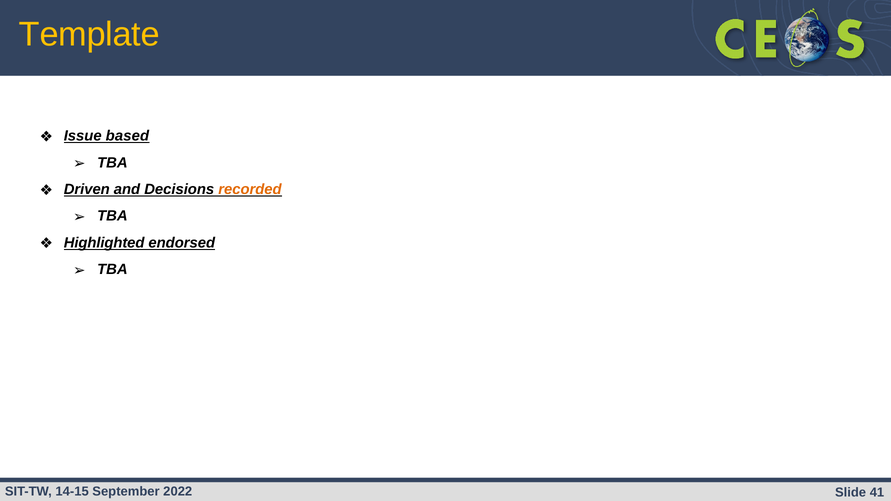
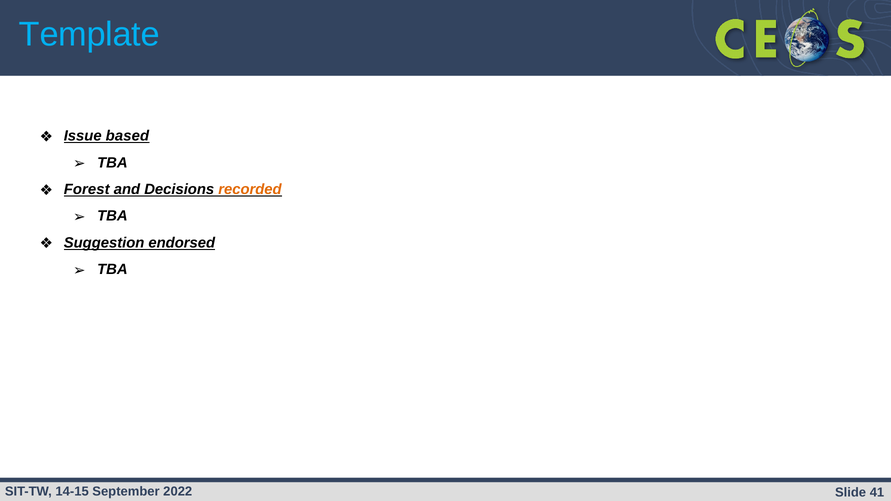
Template colour: yellow -> light blue (89, 35)
Driven: Driven -> Forest (87, 189)
Highlighted: Highlighted -> Suggestion (104, 243)
